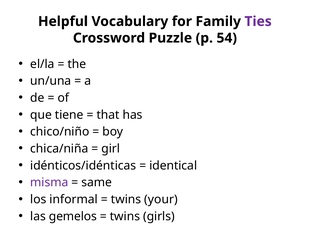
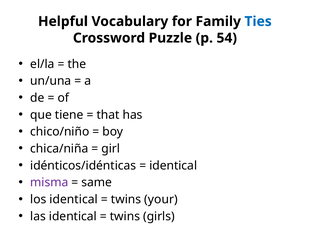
Ties colour: purple -> blue (258, 21)
los informal: informal -> identical (74, 199)
las gemelos: gemelos -> identical (73, 216)
